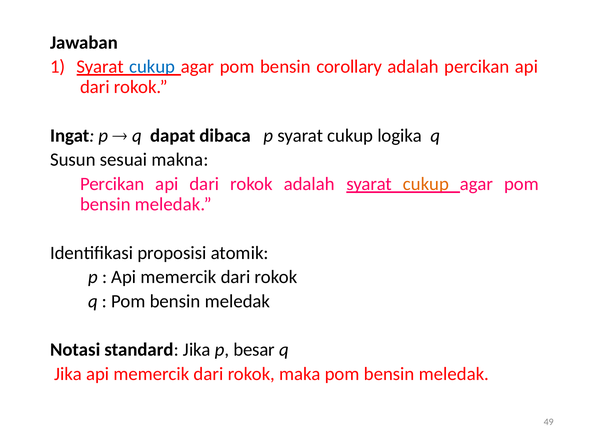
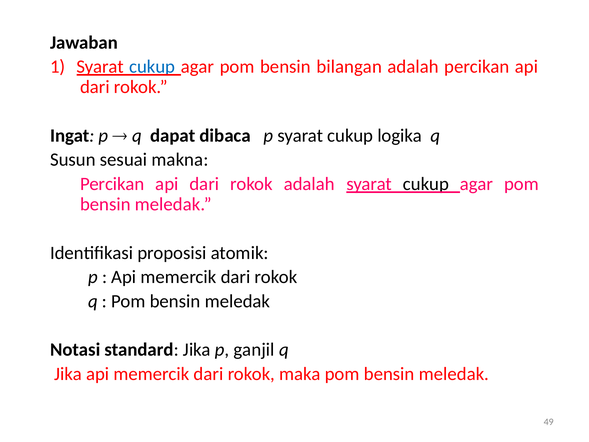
corollary: corollary -> bilangan (349, 67)
cukup colour: orange -> black (426, 184)
besar: besar -> ganjil (254, 350)
